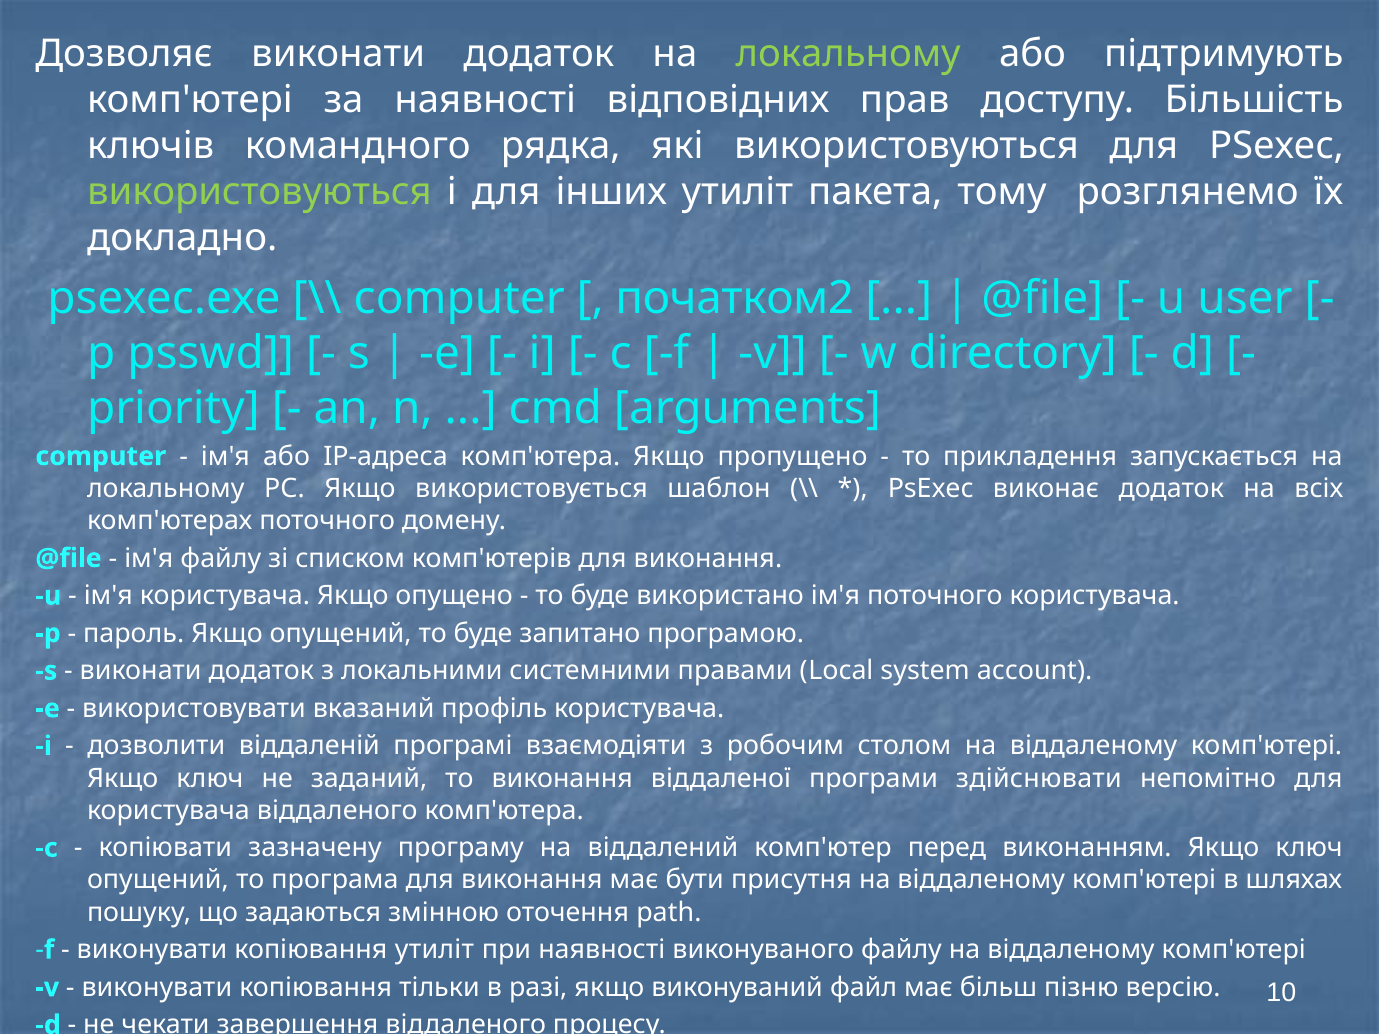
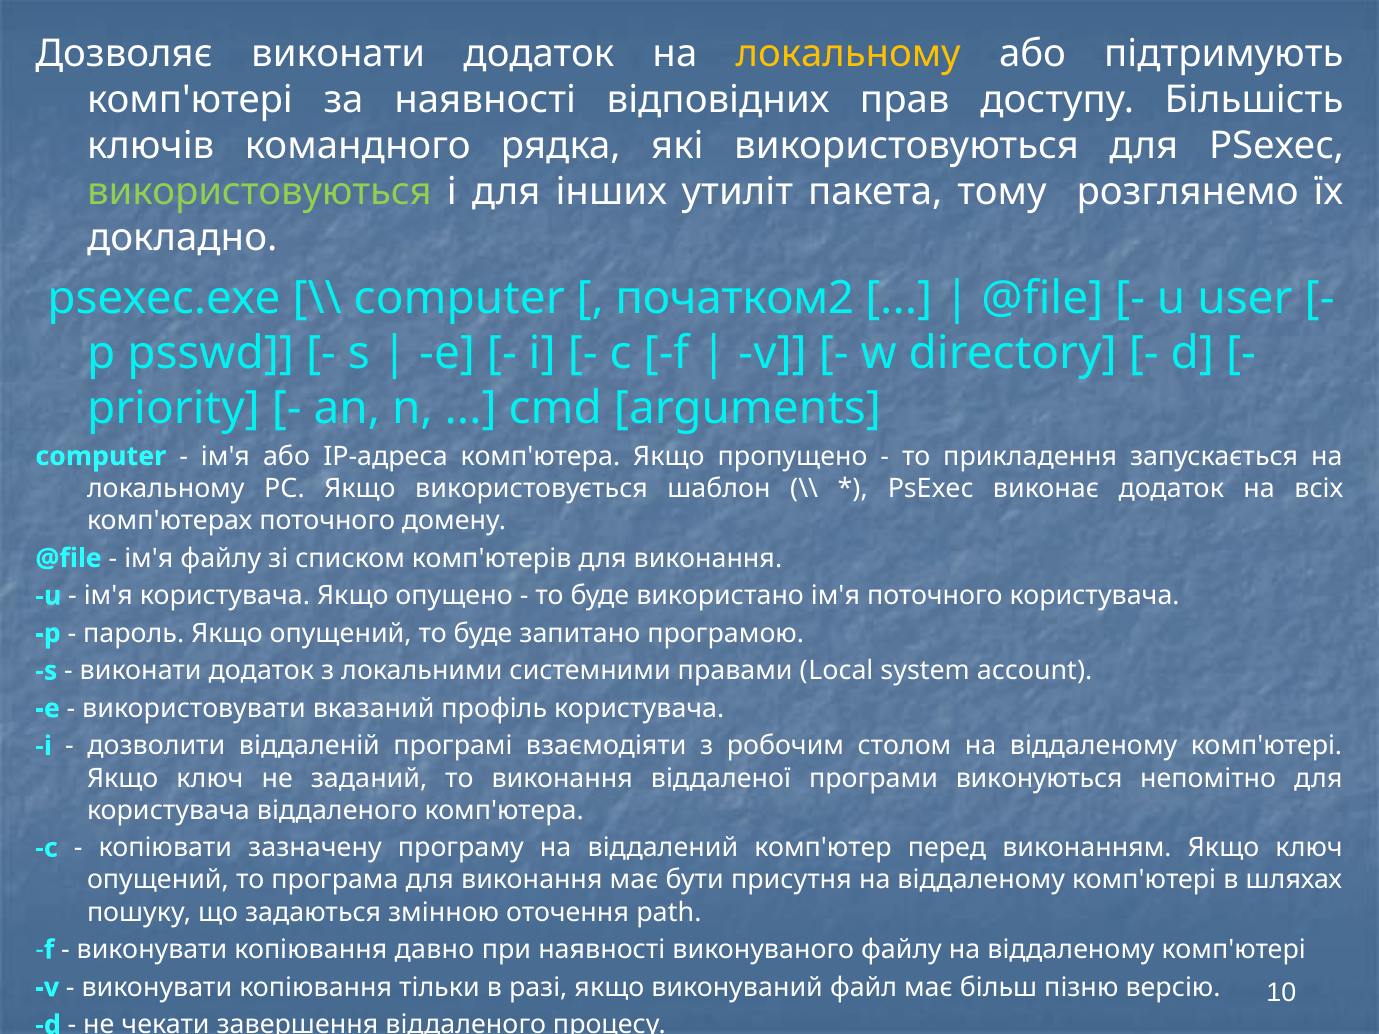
локальному colour: light green -> yellow (848, 54)
здійснювати: здійснювати -> виконуються (1039, 778)
копіювання утиліт: утиліт -> давно (435, 950)
